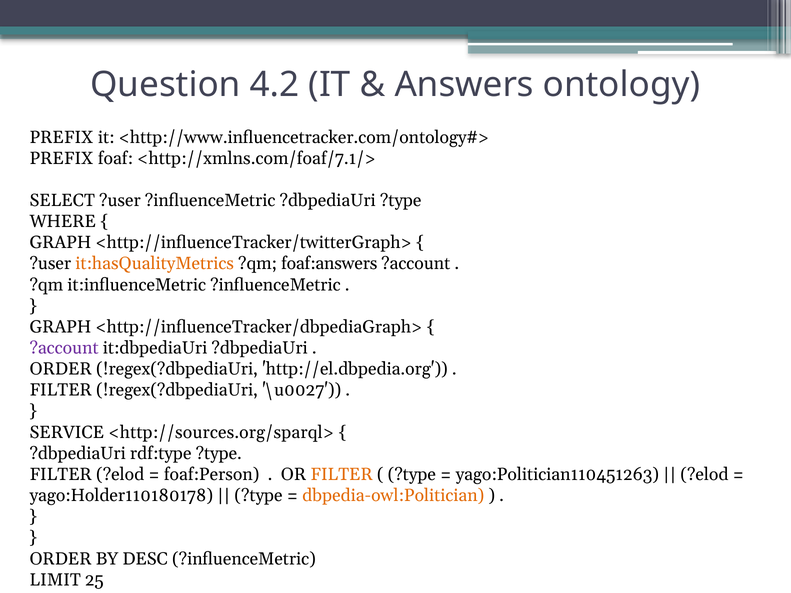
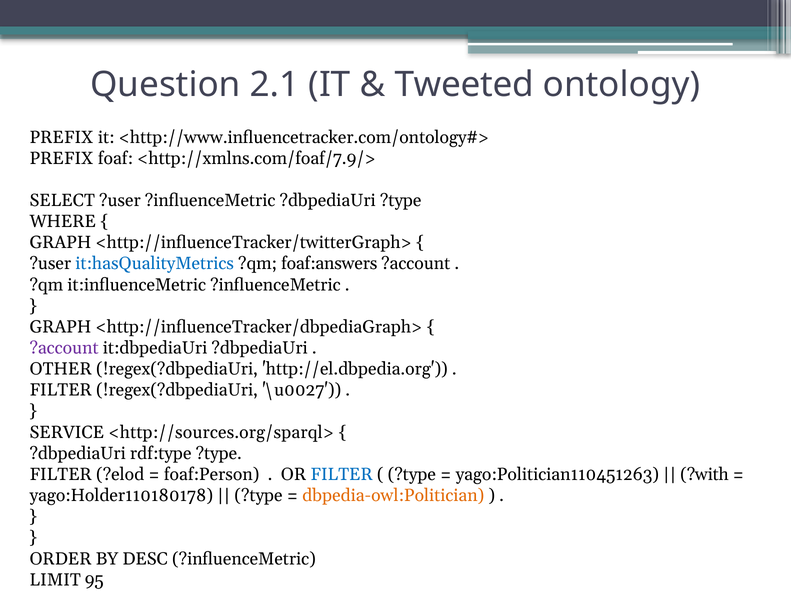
4.2: 4.2 -> 2.1 (275, 85)
Answers: Answers -> Tweeted (464, 85)
<http://xmlns.com/foaf/7.1/>: <http://xmlns.com/foaf/7.1/> -> <http://xmlns.com/foaf/7.9/> (257, 158)
it:hasQualityMetrics colour: orange -> blue (155, 264)
ORDER: ORDER -> OTHER (61, 369)
FILTER colour: orange -> blue (342, 475)
?elod: ?elod -> ?with (705, 475)
25: 25 -> 95 (94, 580)
